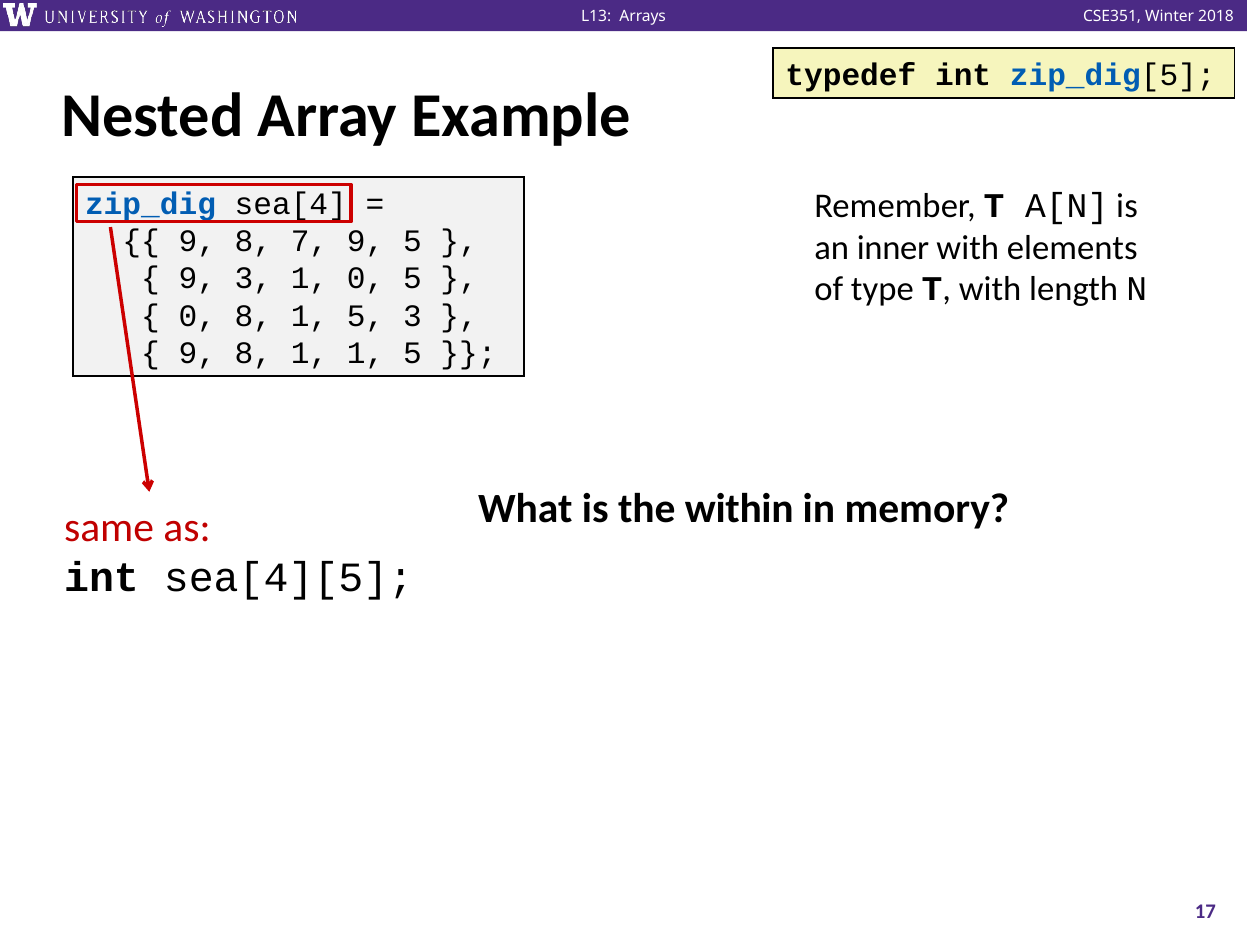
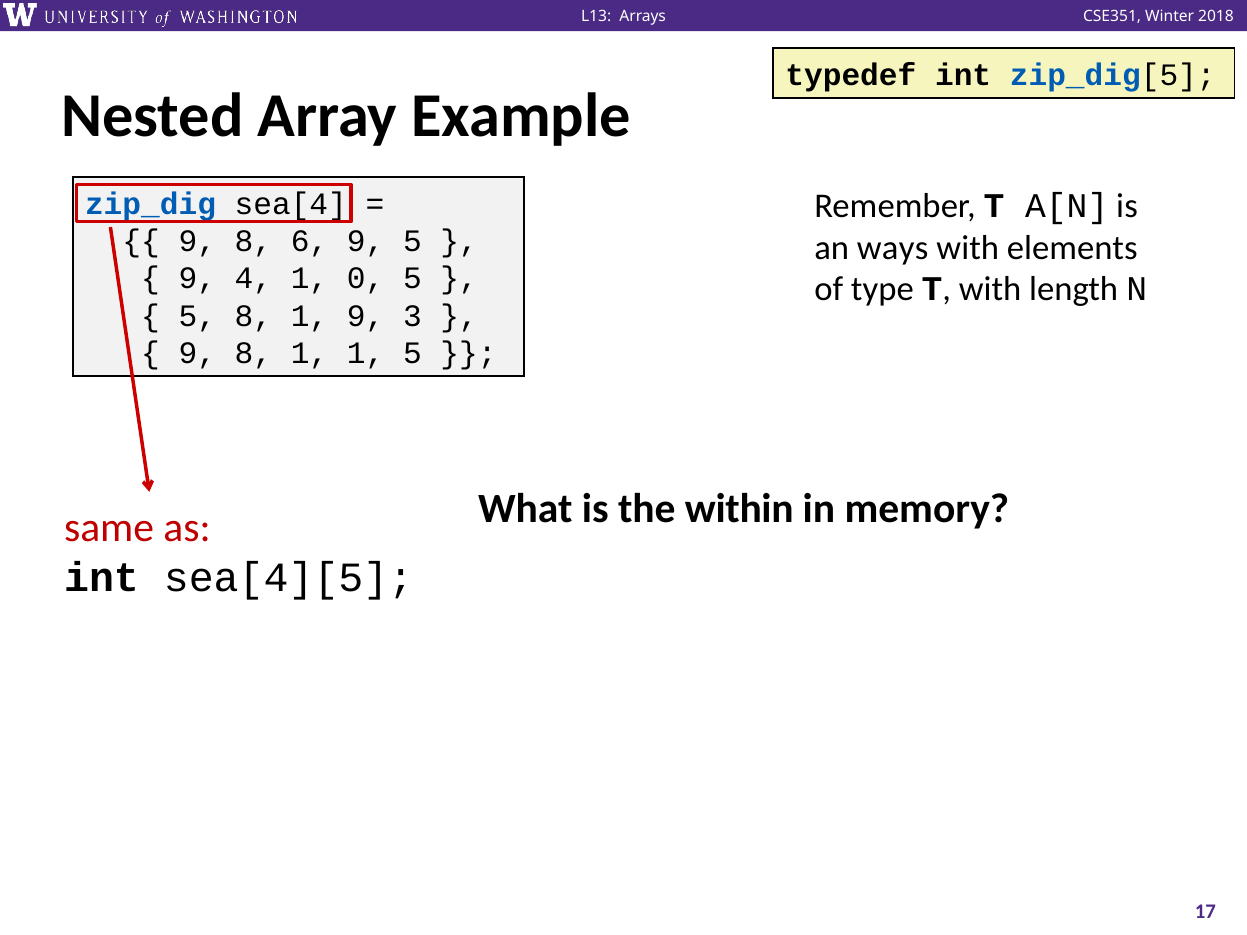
7: 7 -> 6 (309, 241)
inner: inner -> ways (893, 248)
9 3: 3 -> 4 (253, 279)
0: 0 -> 5 (197, 316)
8 1 5: 5 -> 9 (366, 316)
